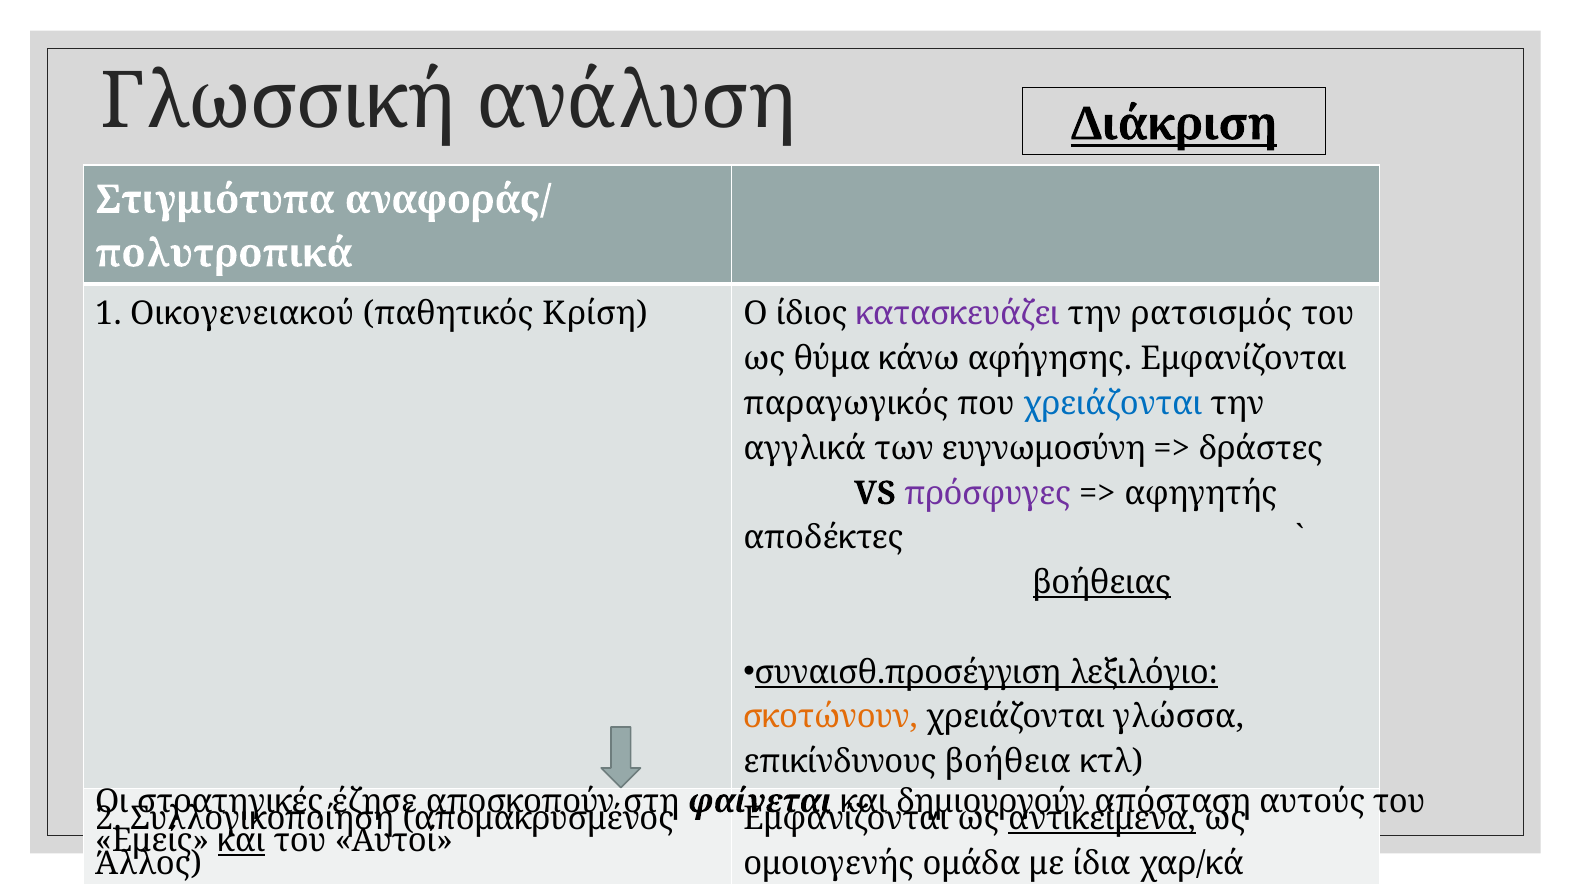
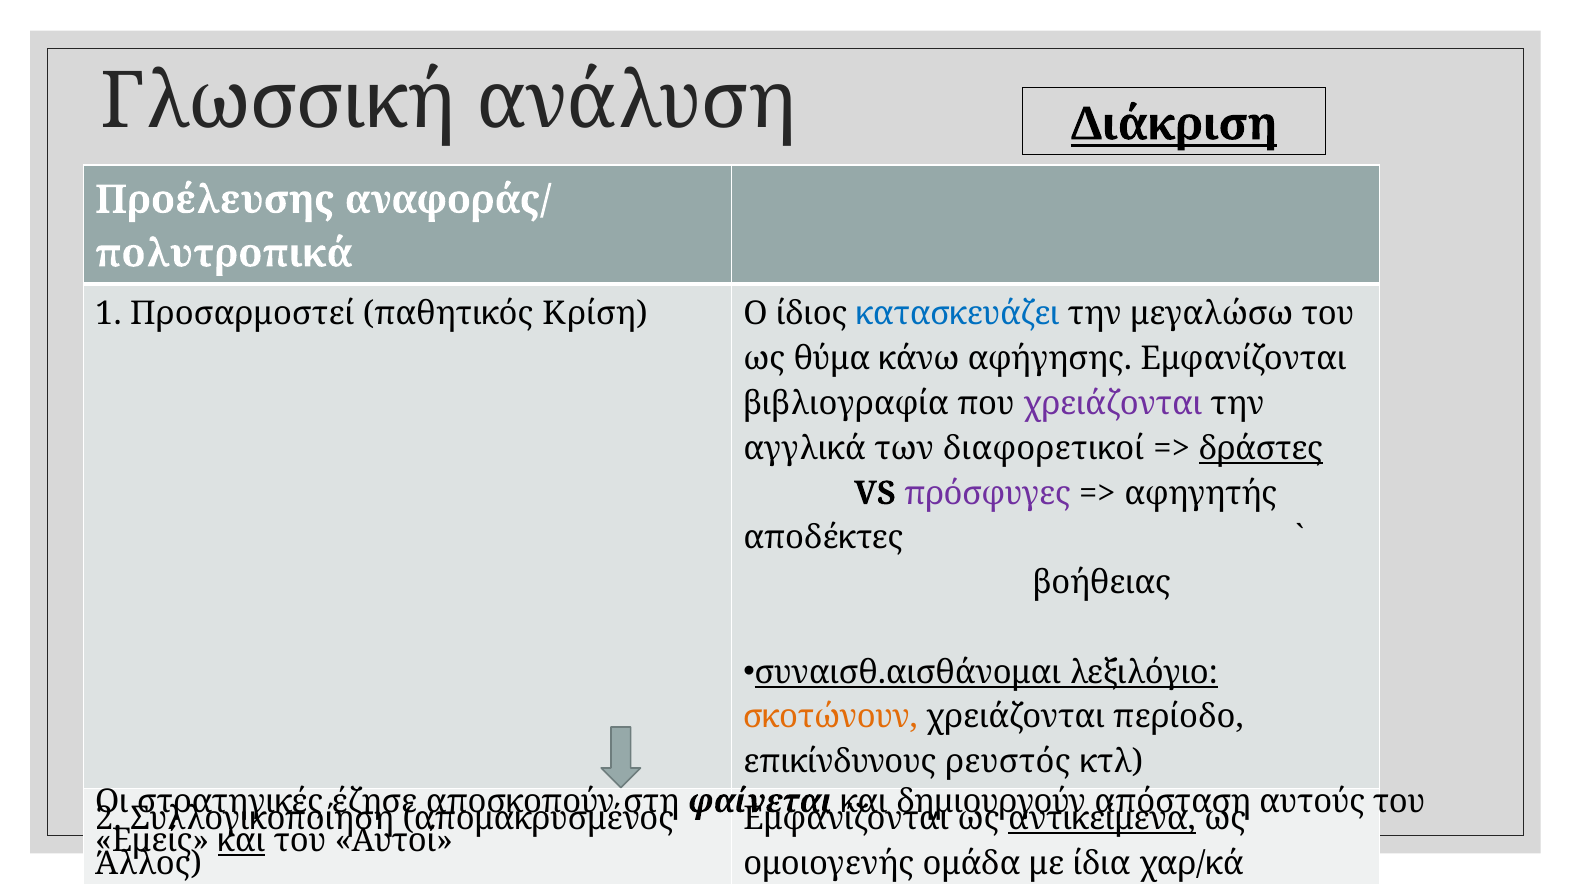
Στιγμιότυπα: Στιγμιότυπα -> Προέλευσης (215, 200)
Οικογενειακού: Οικογενειακού -> Προσαρμοστεί (242, 314)
κατασκευάζει colour: purple -> blue (958, 314)
ρατσισμός: ρατσισμός -> μεγαλώσω (1212, 314)
παραγωγικός: παραγωγικός -> βιβλιογραφία (846, 404)
χρειάζονται colour: blue -> purple (1113, 404)
ευγνωμοσύνη: ευγνωμοσύνη -> διαφορετικοί (1043, 448)
δράστες underline: none -> present (1261, 448)
βοήθειας underline: present -> none (1102, 583)
συναισθ.προσέγγιση: συναισθ.προσέγγιση -> συναισθ.αισθάνομαι (908, 672)
γλώσσα: γλώσσα -> περίοδο (1179, 717)
βοήθεια: βοήθεια -> ρευστός (1008, 762)
